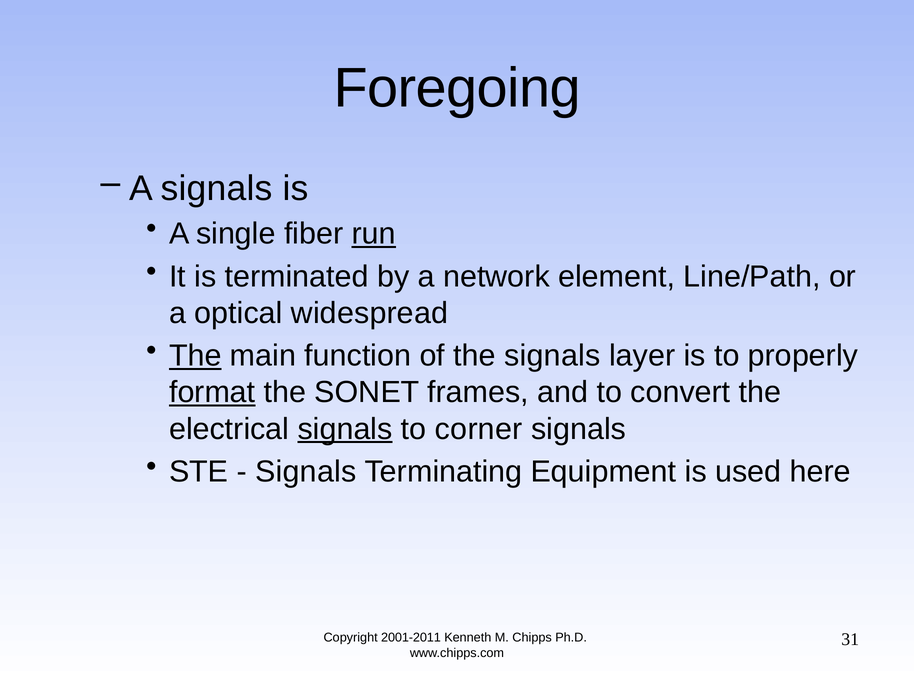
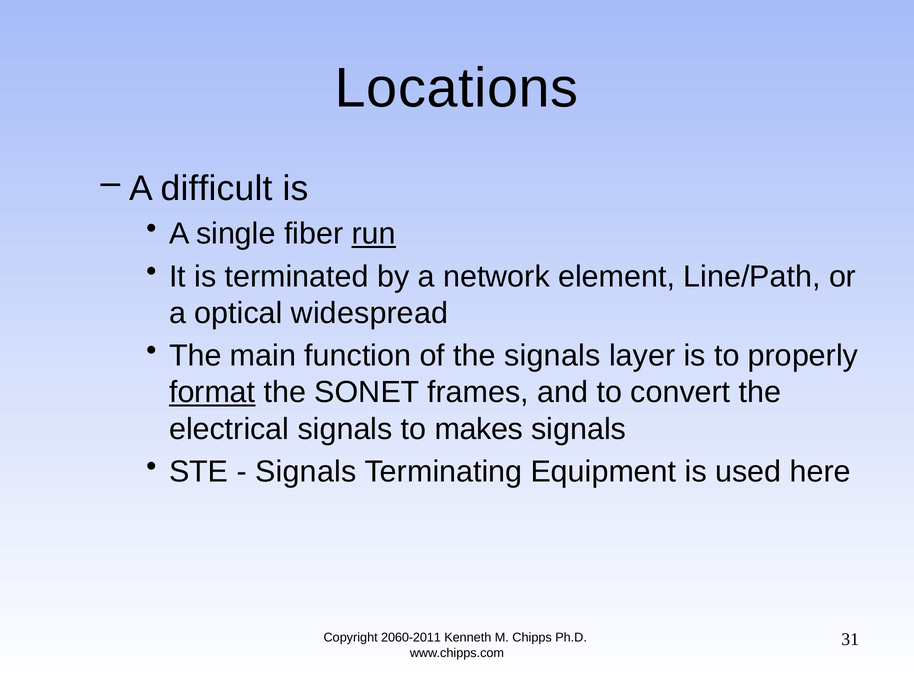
Foregoing: Foregoing -> Locations (457, 88)
A signals: signals -> difficult (217, 188)
The underline: present -> none (195, 356)
signals underline: present -> none (345, 429)
corner: corner -> makes (479, 429)
2001-2011: 2001-2011 -> 2060-2011 (411, 637)
